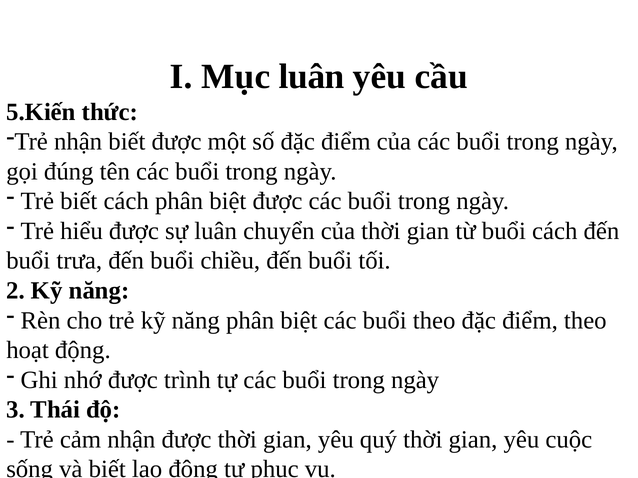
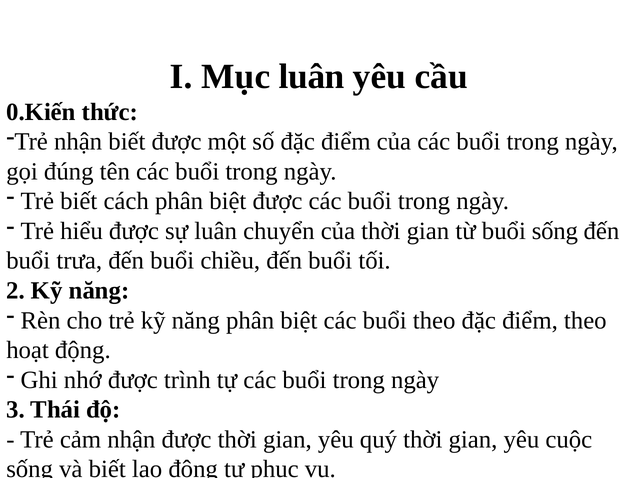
5.Kiến: 5.Kiến -> 0.Kiến (41, 112)
buổi cách: cách -> sống (555, 231)
